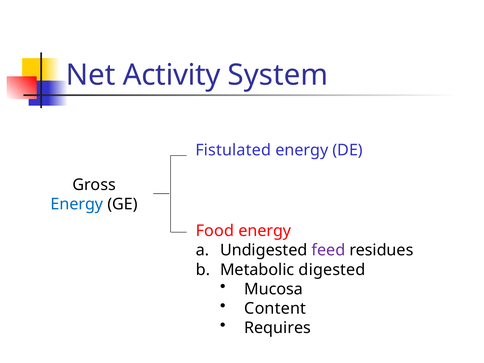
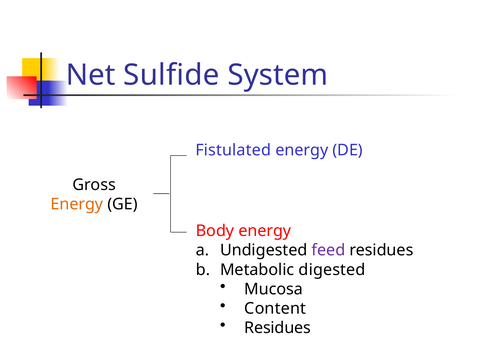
Activity: Activity -> Sulfide (171, 75)
Energy colour: blue -> orange (77, 204)
Food: Food -> Body (215, 231)
Requires: Requires -> Residues (278, 328)
